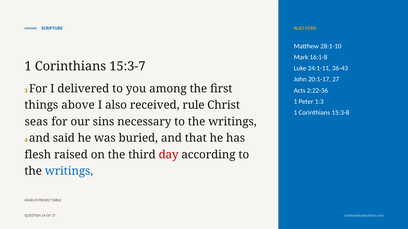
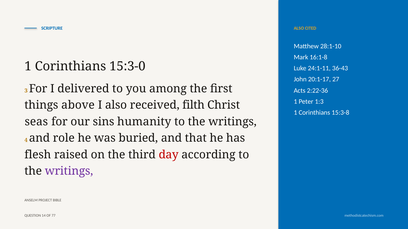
15:3-7: 15:3-7 -> 15:3-0 (127, 67)
rule: rule -> filth (194, 105)
necessary: necessary -> humanity (144, 122)
said: said -> role (64, 138)
writings colour: blue -> purple (69, 171)
